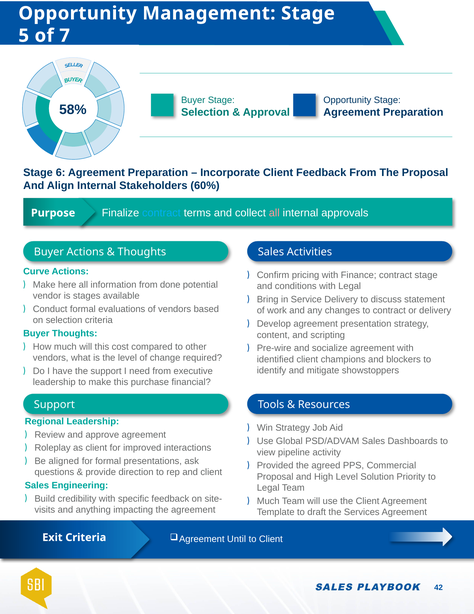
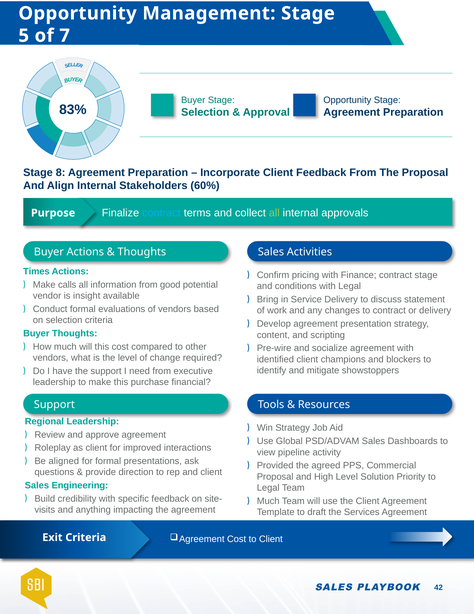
58%: 58% -> 83% (73, 110)
6: 6 -> 8 (61, 172)
all colour: pink -> light green (274, 213)
Curve: Curve -> Times (36, 271)
here: here -> calls (67, 284)
done: done -> good (170, 284)
stages: stages -> insight (87, 296)
Until: Until -> Cost (237, 539)
